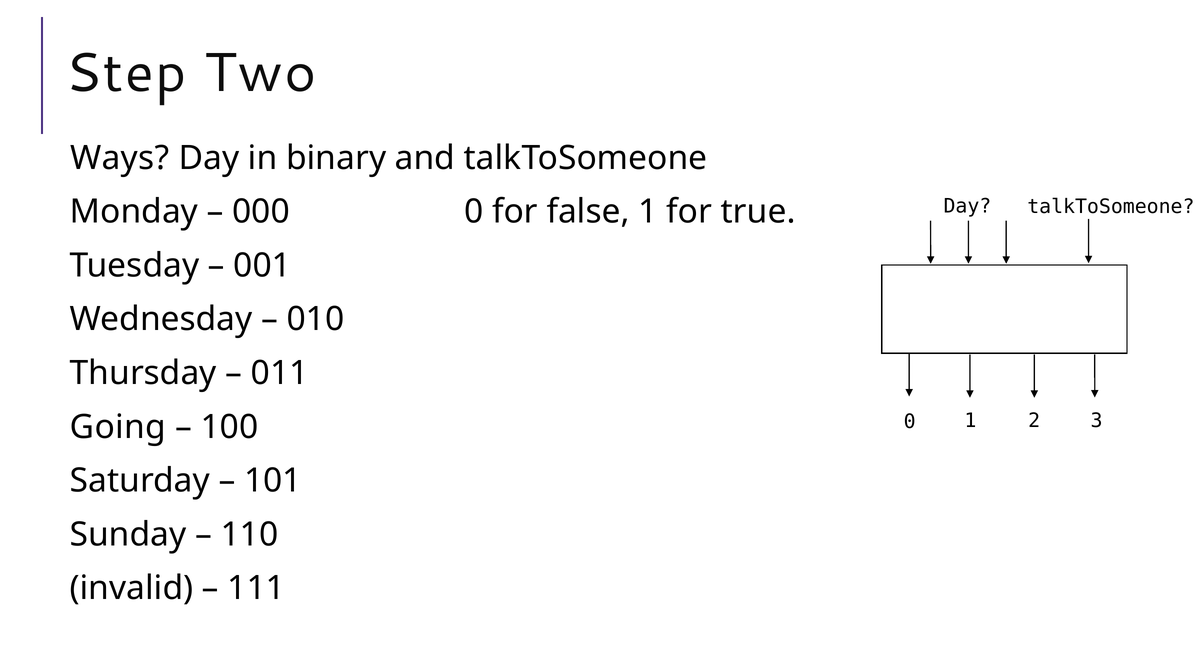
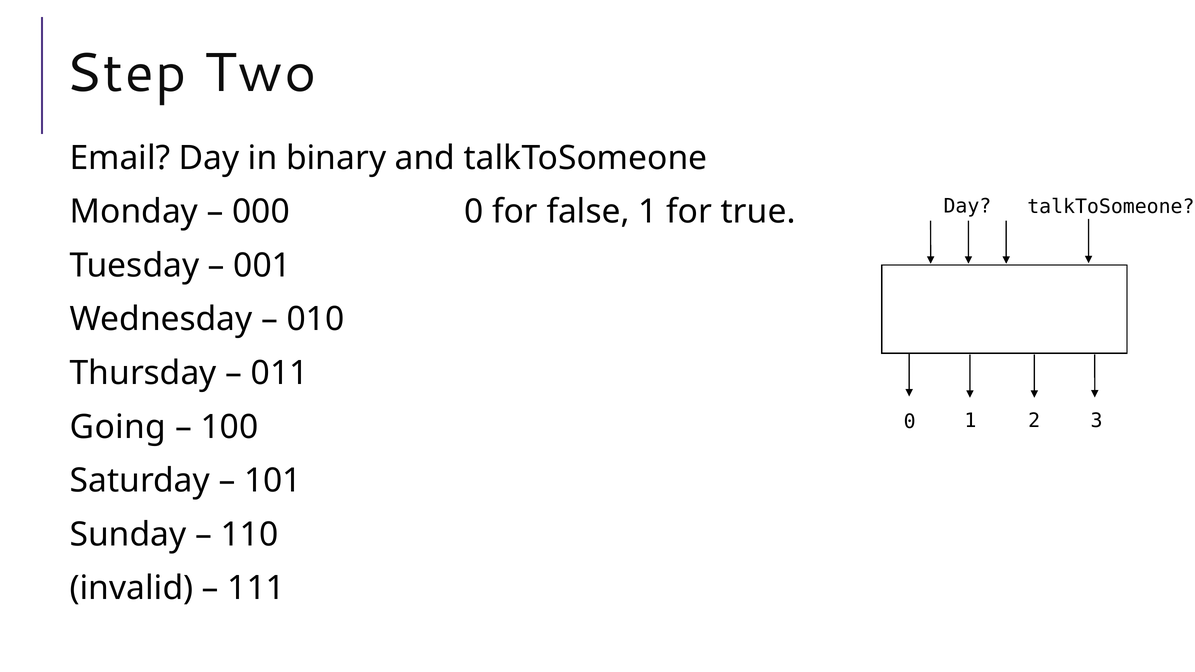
Ways: Ways -> Email (120, 158)
